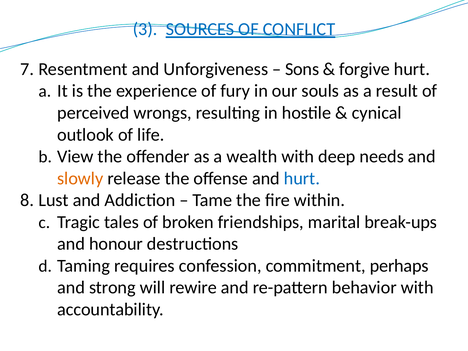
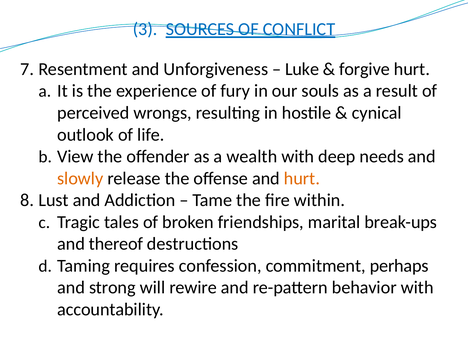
Sons: Sons -> Luke (302, 69)
hurt colour: blue -> orange (302, 178)
honour: honour -> thereof (116, 244)
